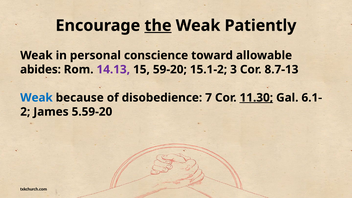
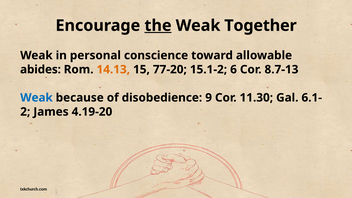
Patiently: Patiently -> Together (261, 26)
14.13 colour: purple -> orange (113, 69)
59-20: 59-20 -> 77-20 (170, 69)
3: 3 -> 6 (234, 69)
7: 7 -> 9 (209, 98)
11.30 underline: present -> none (256, 98)
5.59-20: 5.59-20 -> 4.19-20 (92, 112)
